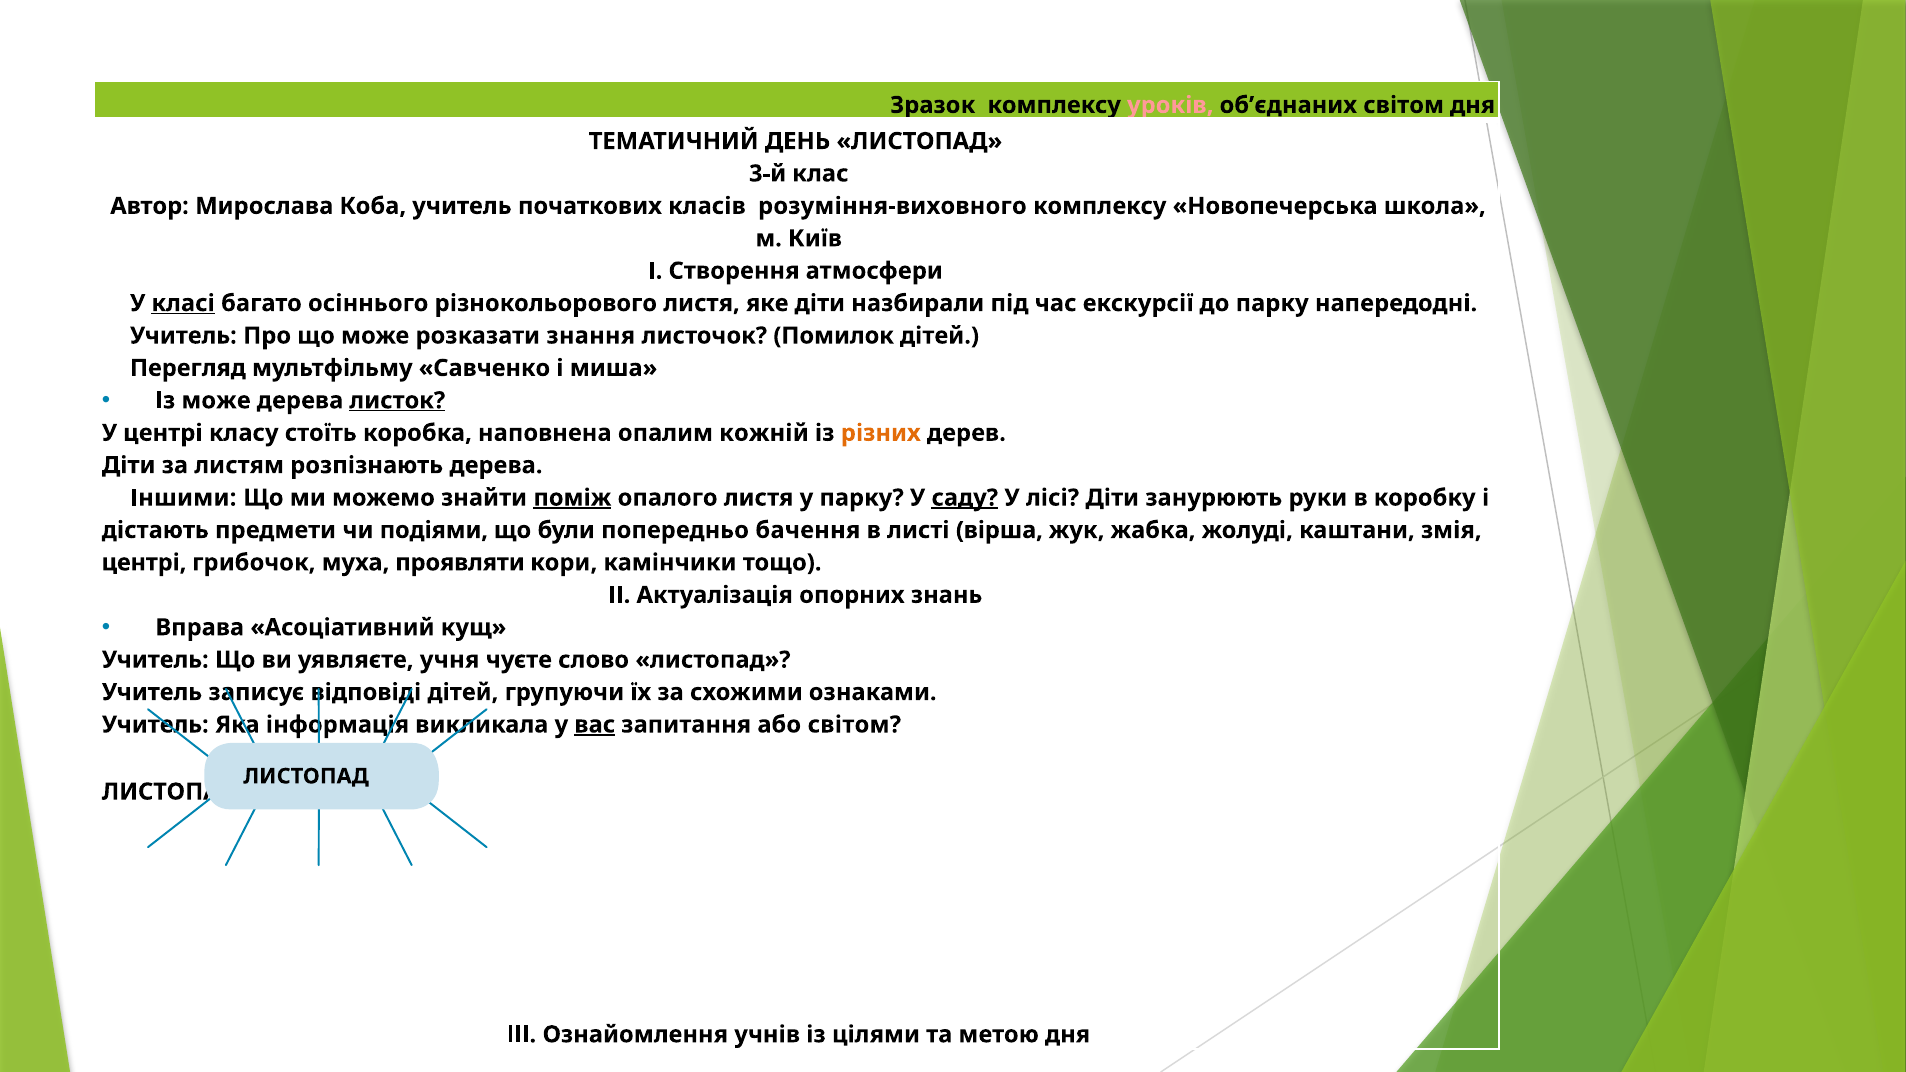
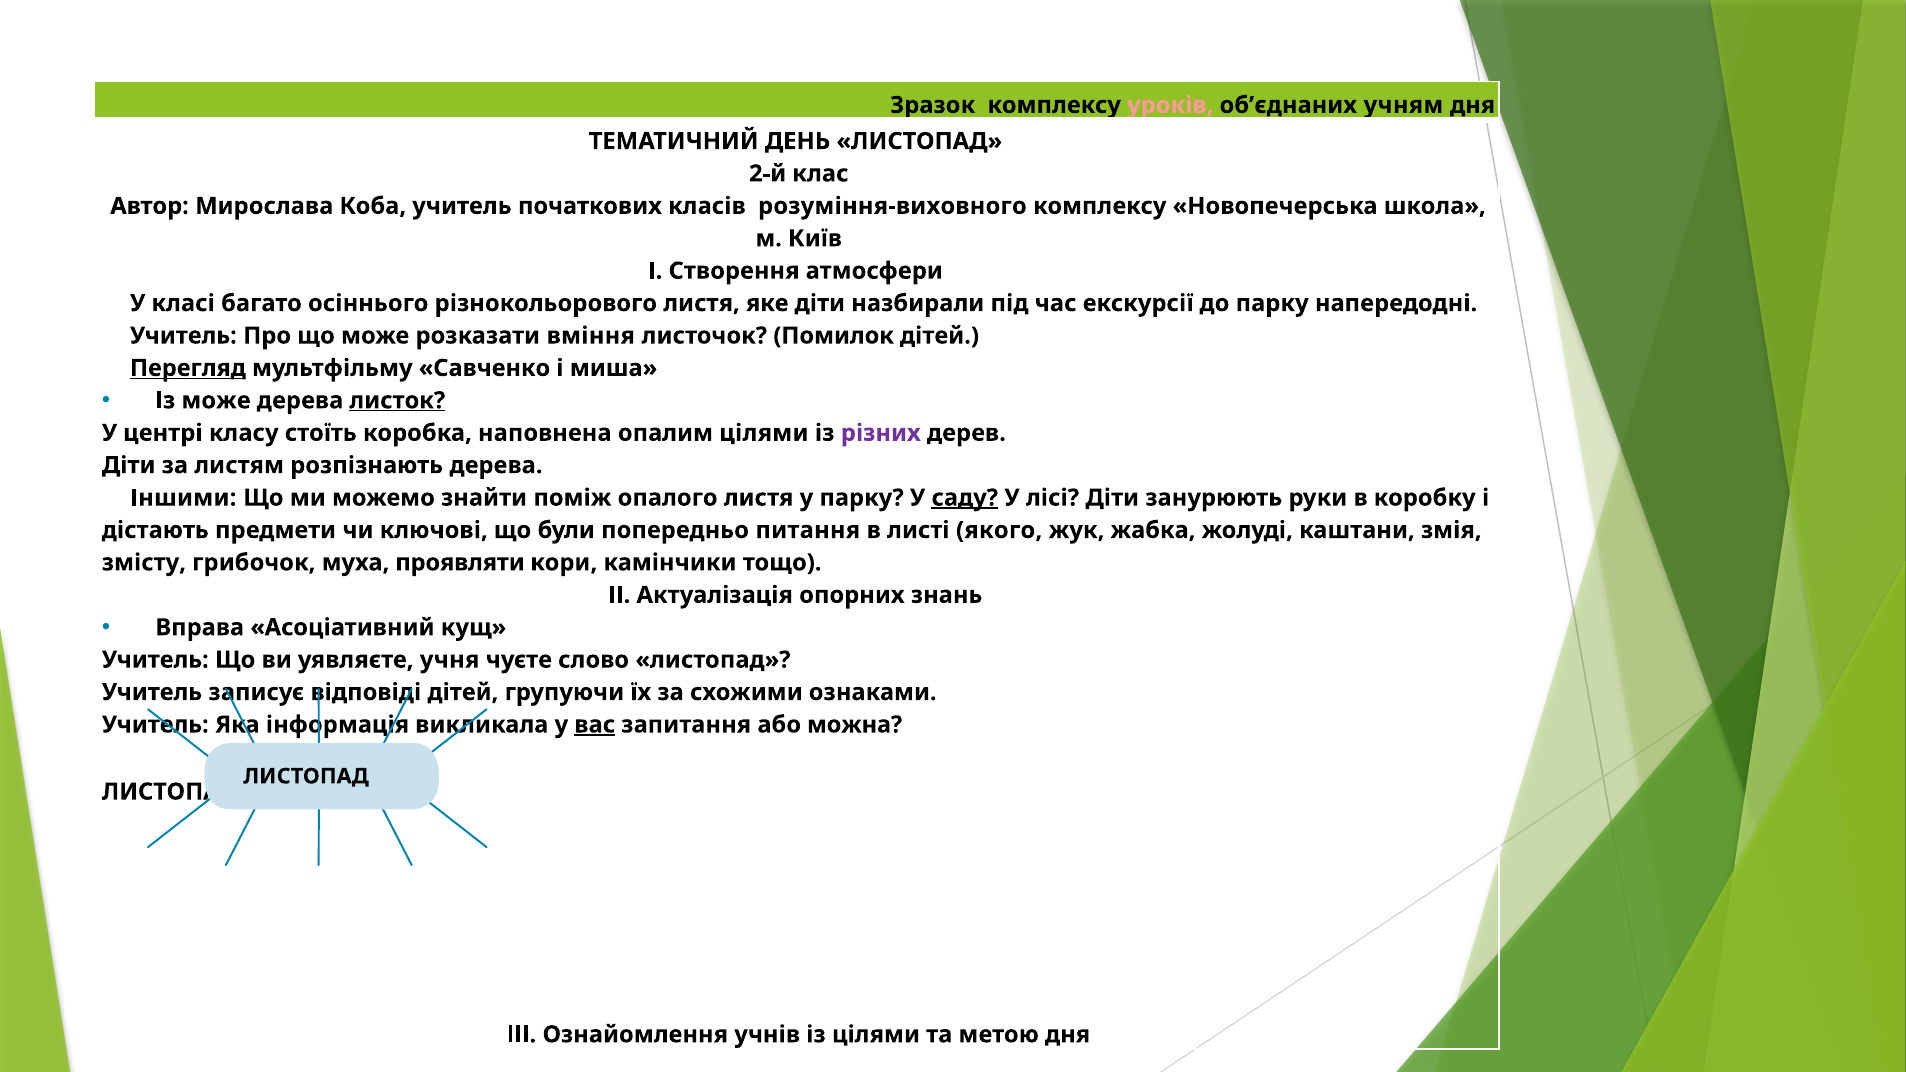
об’єднаних світом: світом -> учням (1403, 105)
3-й: 3-й -> 2-й (768, 174)
класі underline: present -> none (183, 303)
знання: знання -> вміння (591, 336)
Перегляд underline: none -> present (188, 368)
опалим кожній: кожній -> цілями (764, 433)
різних colour: orange -> purple (881, 433)
поміж underline: present -> none (572, 498)
подіями: подіями -> ключові (434, 530)
бачення: бачення -> питання (808, 530)
вірша: вірша -> якого (999, 530)
центрі: центрі -> змісту (144, 563)
або світом: світом -> можна (855, 725)
